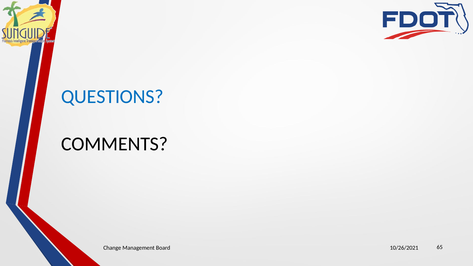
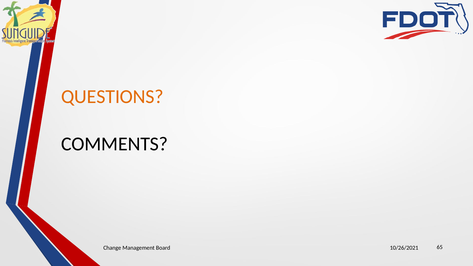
QUESTIONS colour: blue -> orange (112, 97)
